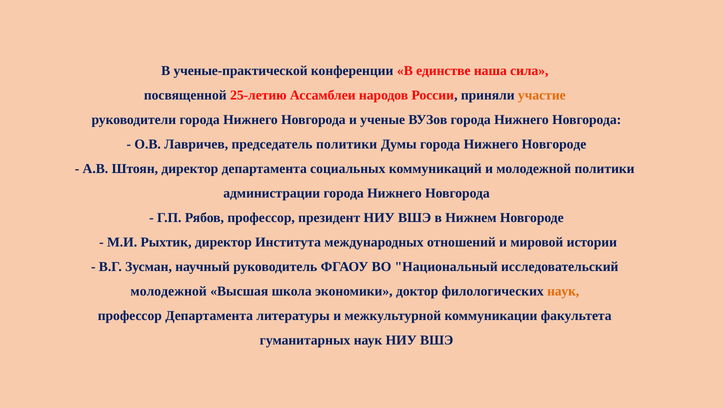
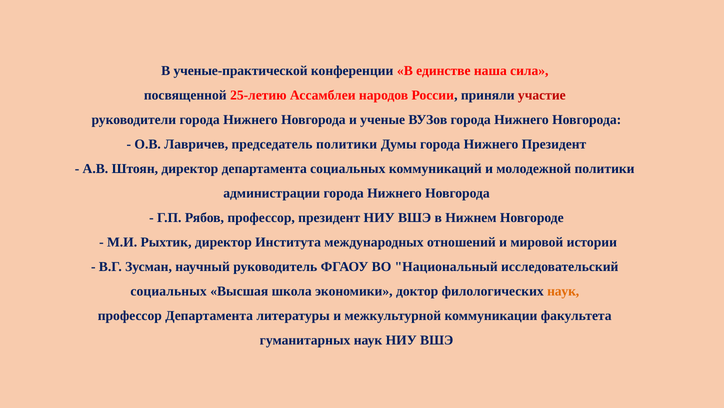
участие colour: orange -> red (542, 95)
Нижнего Новгороде: Новгороде -> Президент (554, 144)
молодежной: молодежной -> социальных (169, 291)
